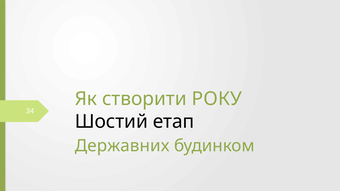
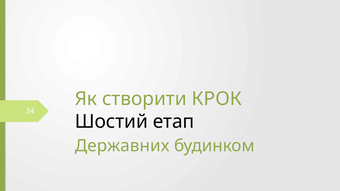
РОКУ: РОКУ -> КРОК (217, 99)
